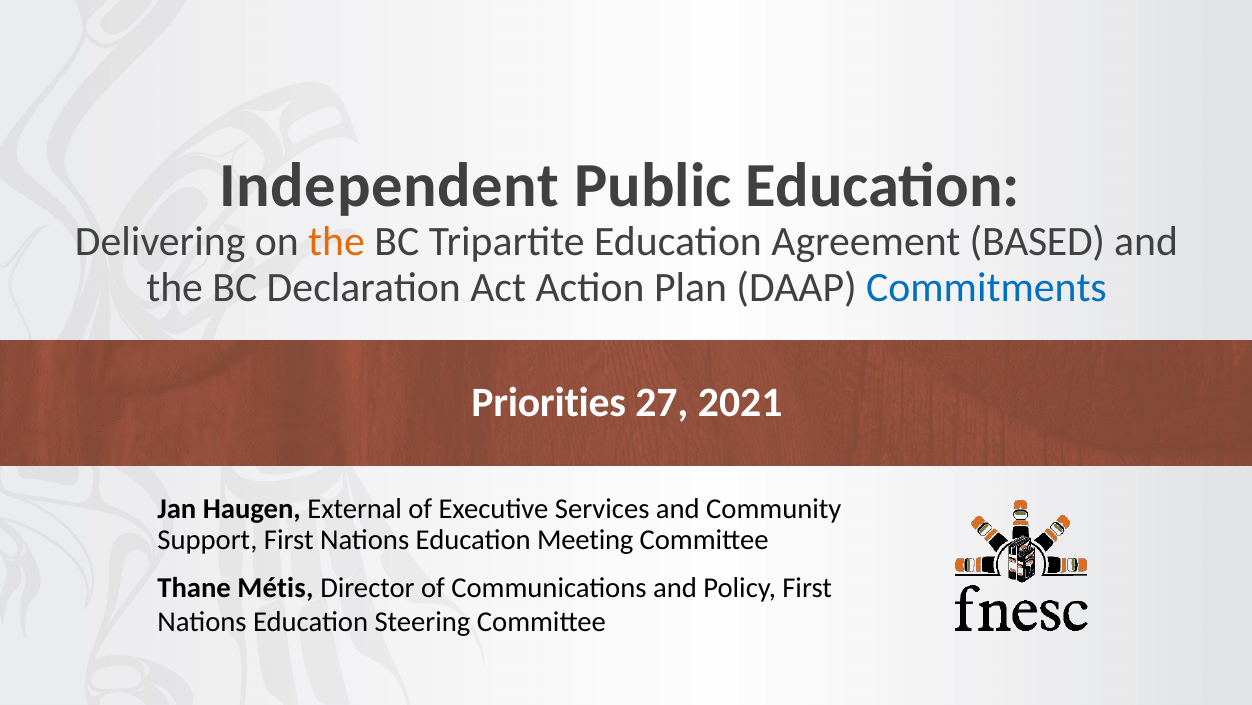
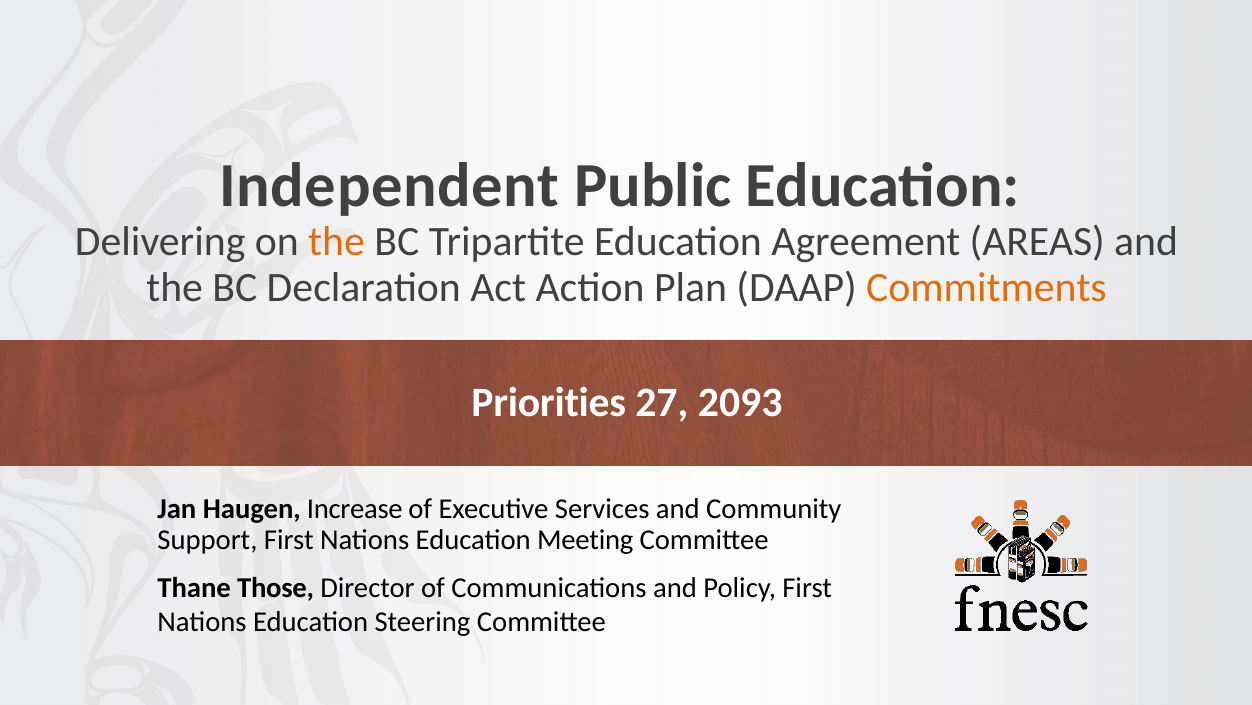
BASED: BASED -> AREAS (1037, 242)
Commitments colour: blue -> orange (986, 287)
2021: 2021 -> 2093 (740, 402)
External: External -> Increase (355, 508)
Métis: Métis -> Those (276, 587)
